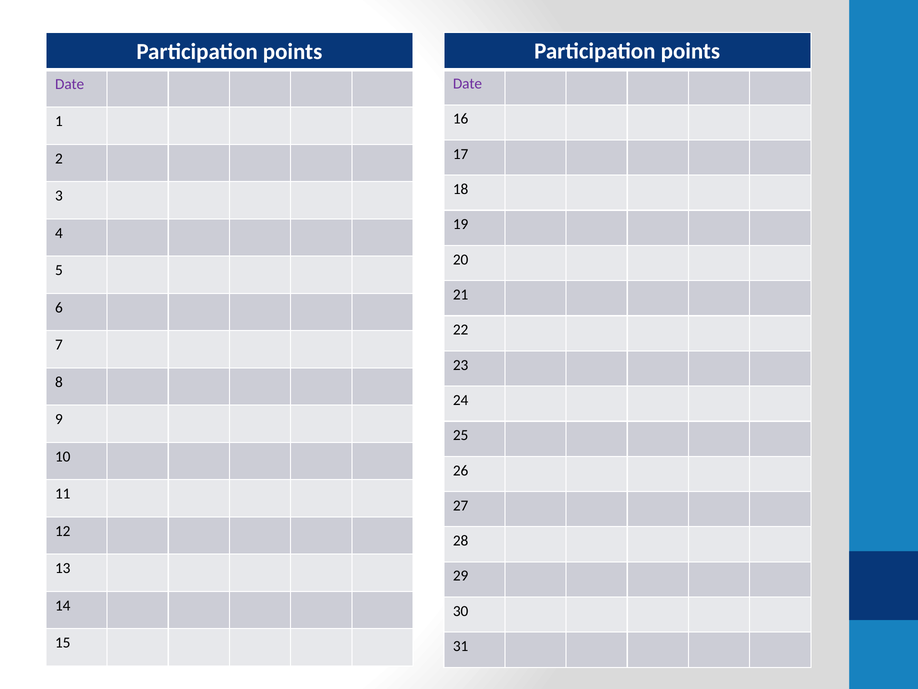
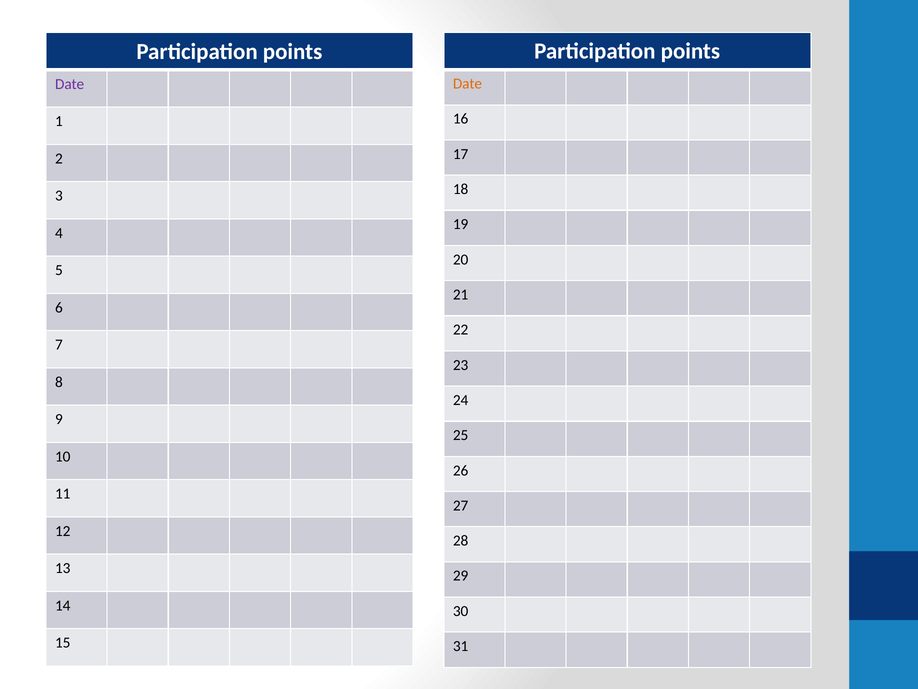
Date colour: purple -> orange (467, 84)
